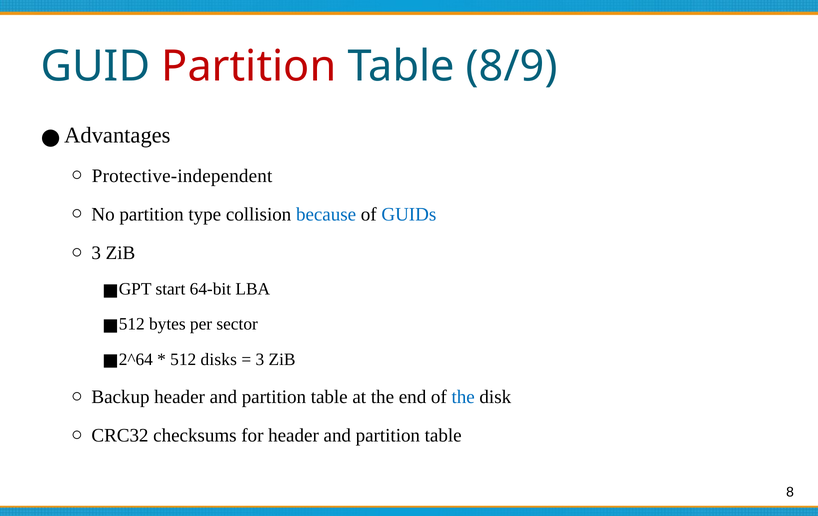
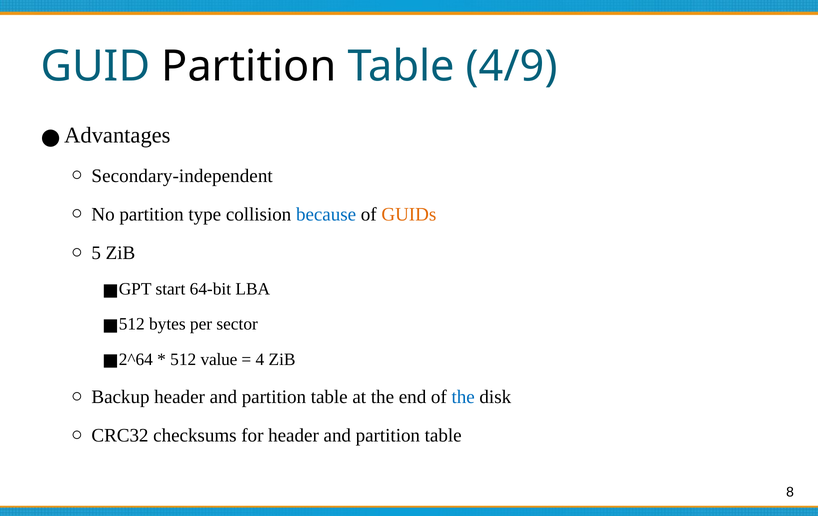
Partition colour: red -> black (249, 67)
8/9: 8/9 -> 4/9 (512, 67)
Protective-independent: Protective-independent -> Secondary-independent (182, 176)
GUIDs colour: blue -> orange (409, 214)
3: 3 -> 5 (96, 253)
disks: disks -> value (219, 359)
3: 3 -> 4 (260, 359)
